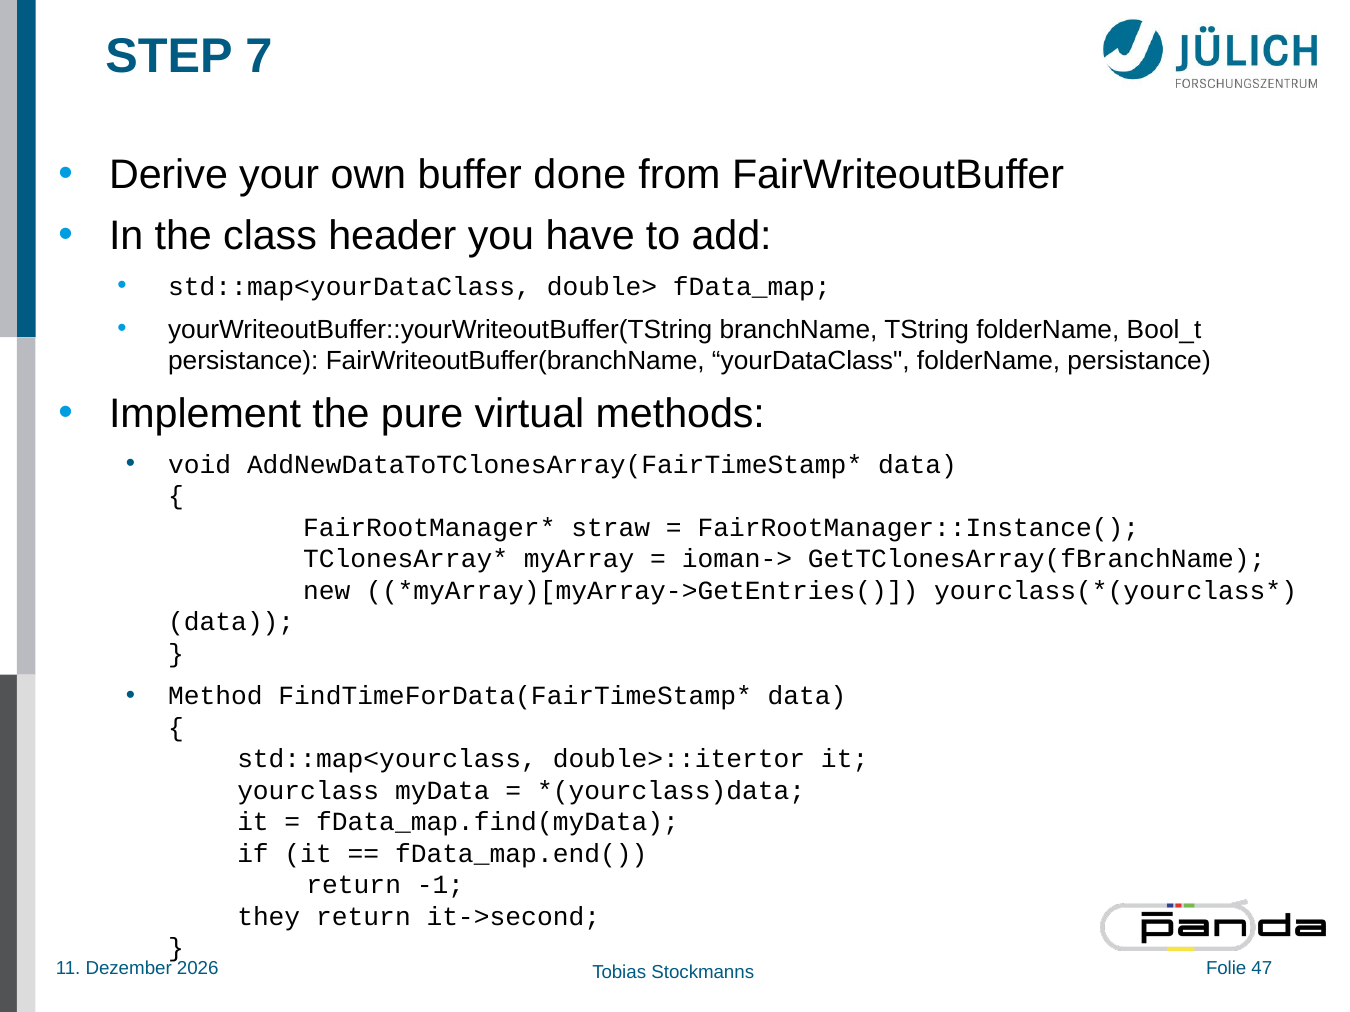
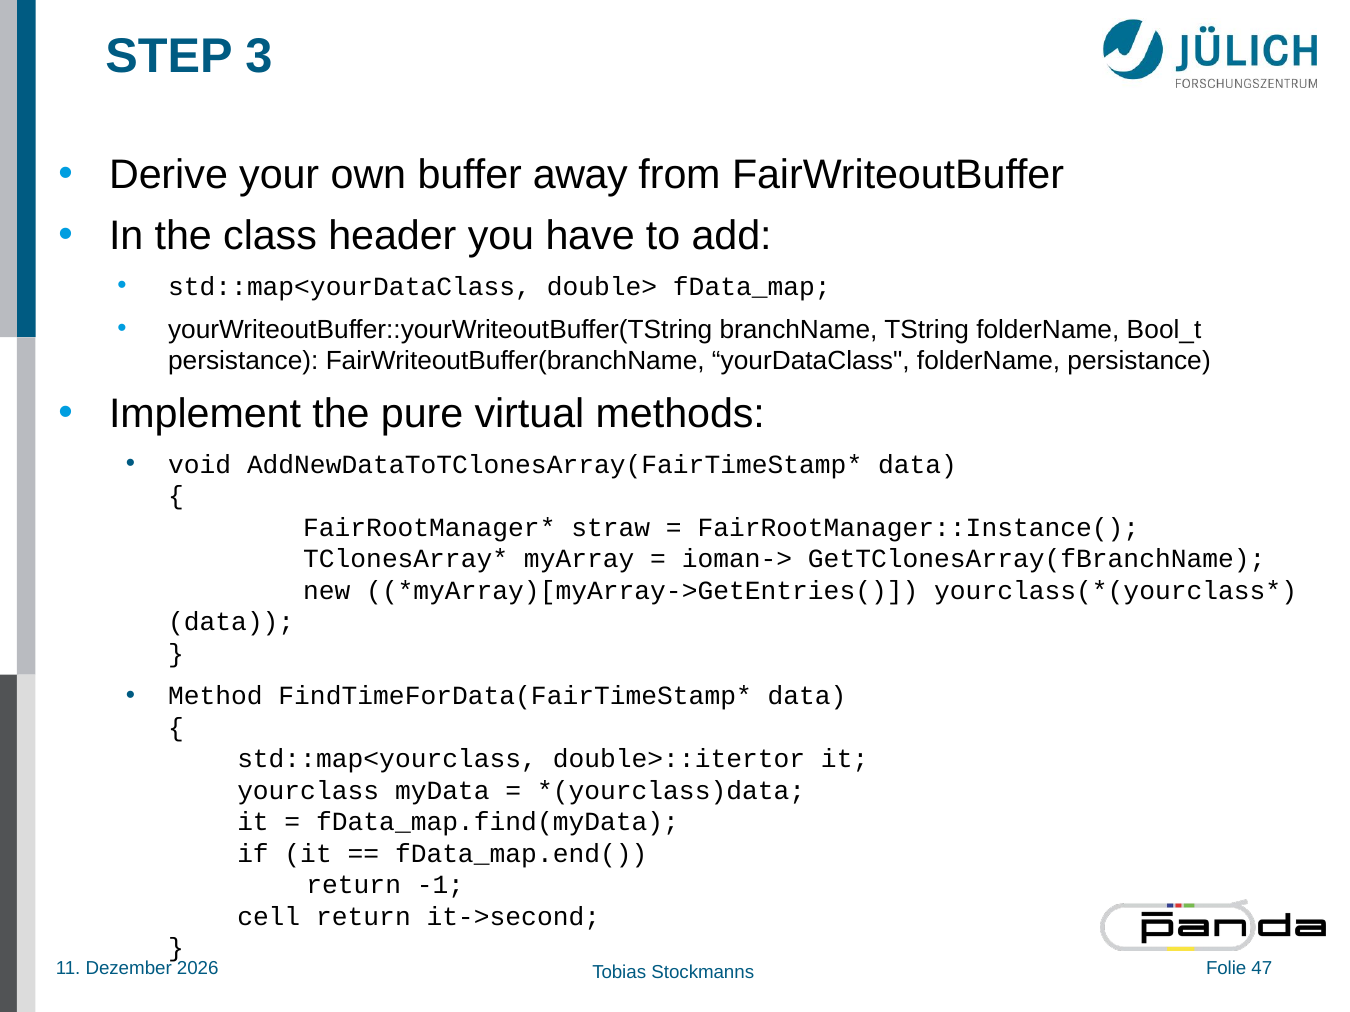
7: 7 -> 3 (259, 56)
done: done -> away (580, 175)
they: they -> cell (269, 917)
